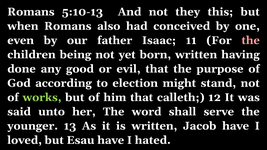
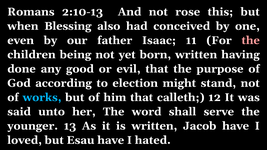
5:10-13: 5:10-13 -> 2:10-13 (82, 12)
they: they -> rose (188, 12)
when Romans: Romans -> Blessing (68, 26)
works colour: light green -> light blue (42, 98)
